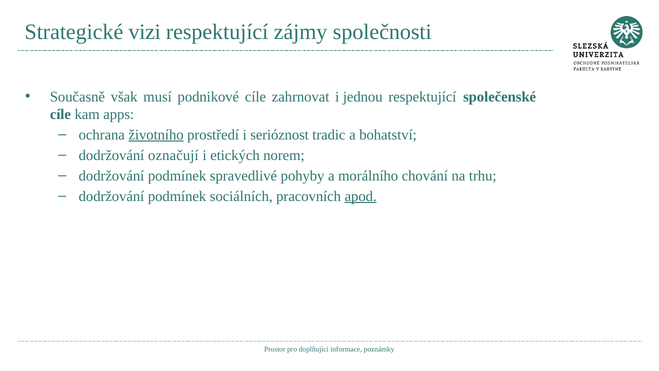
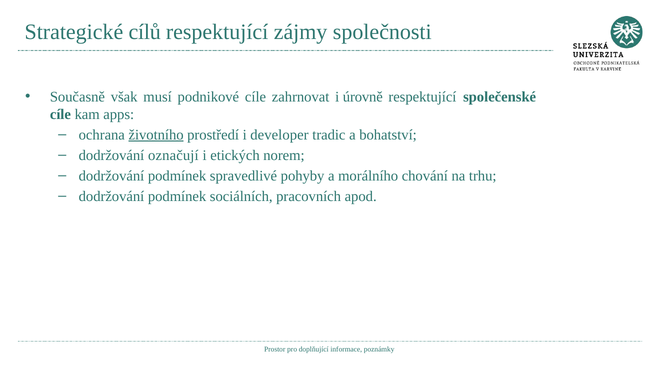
vizi: vizi -> cílů (145, 32)
jednou: jednou -> úrovně (363, 97)
serióznost: serióznost -> developer (279, 135)
apod underline: present -> none (361, 196)
